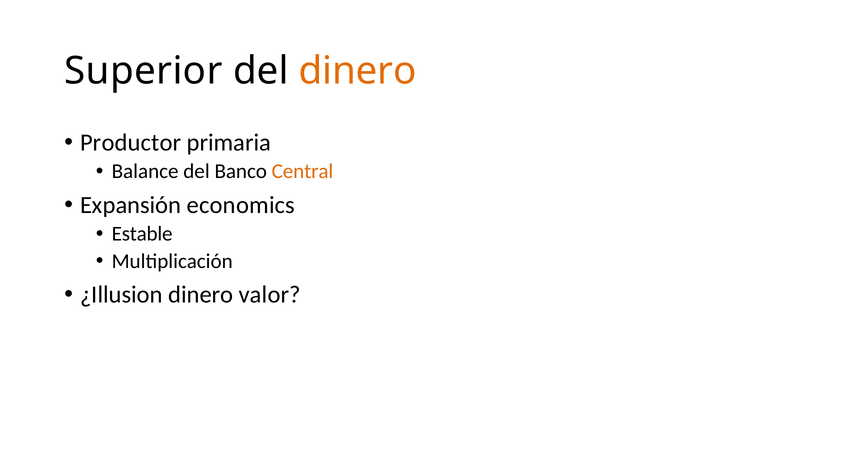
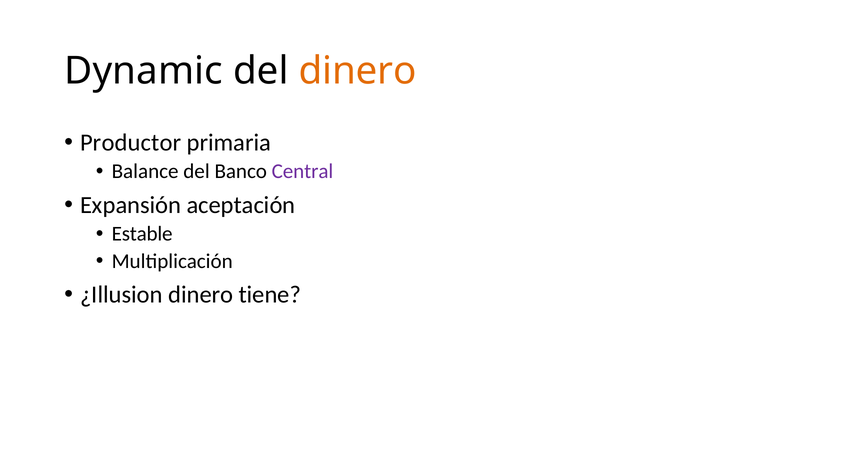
Superior: Superior -> Dynamic (144, 71)
Central colour: orange -> purple (302, 172)
economics: economics -> aceptación (241, 205)
valor: valor -> tiene (270, 295)
